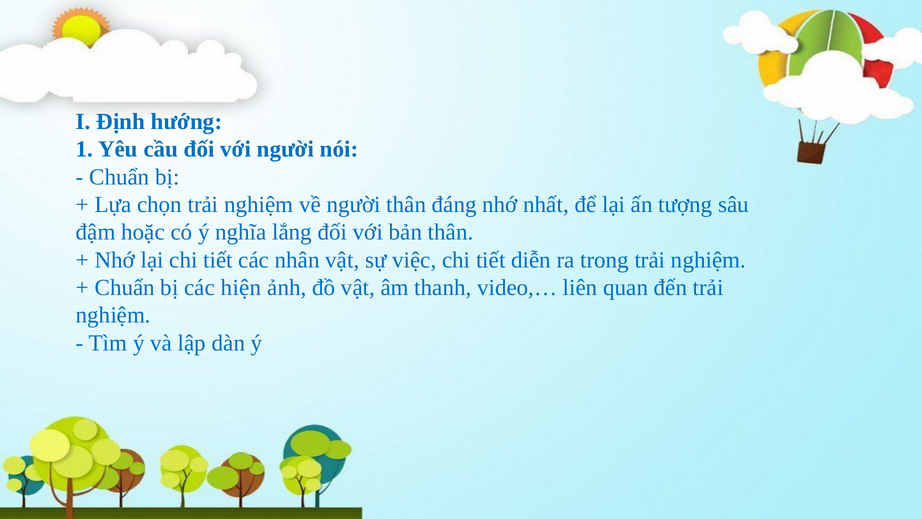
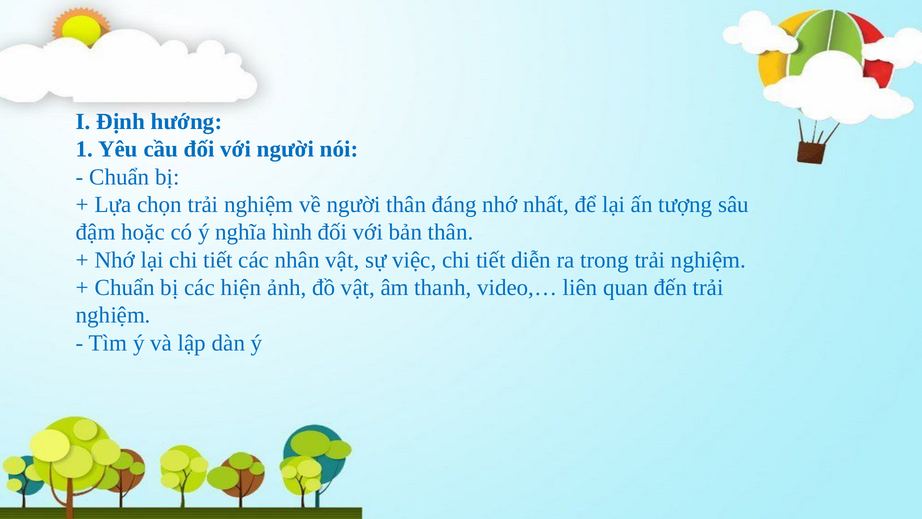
lắng: lắng -> hình (292, 232)
